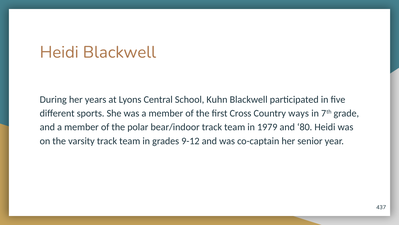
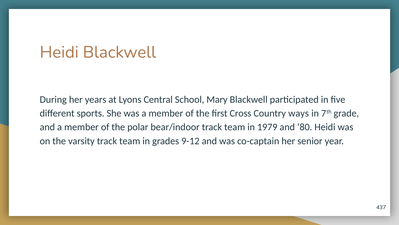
Kuhn: Kuhn -> Mary (217, 99)
